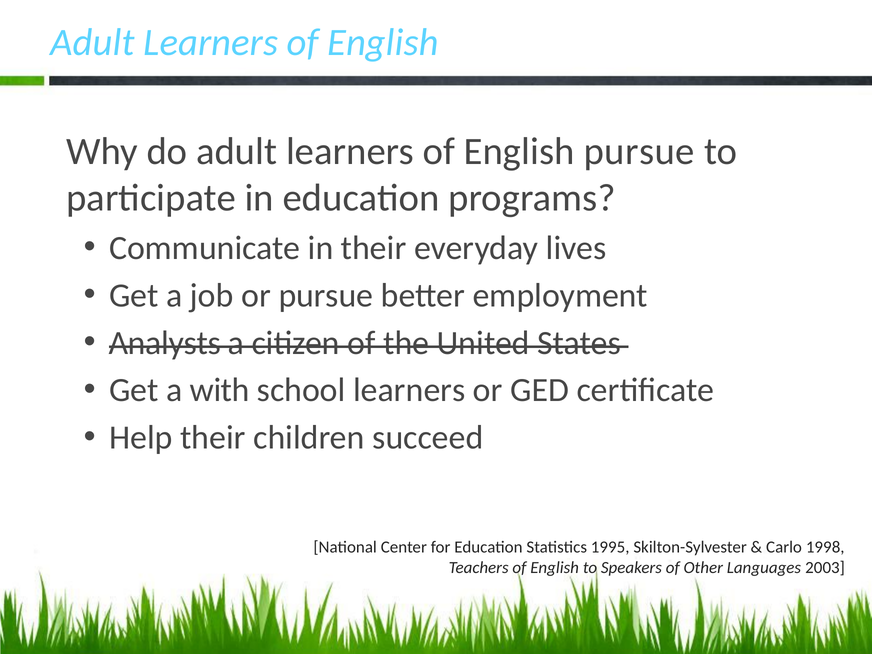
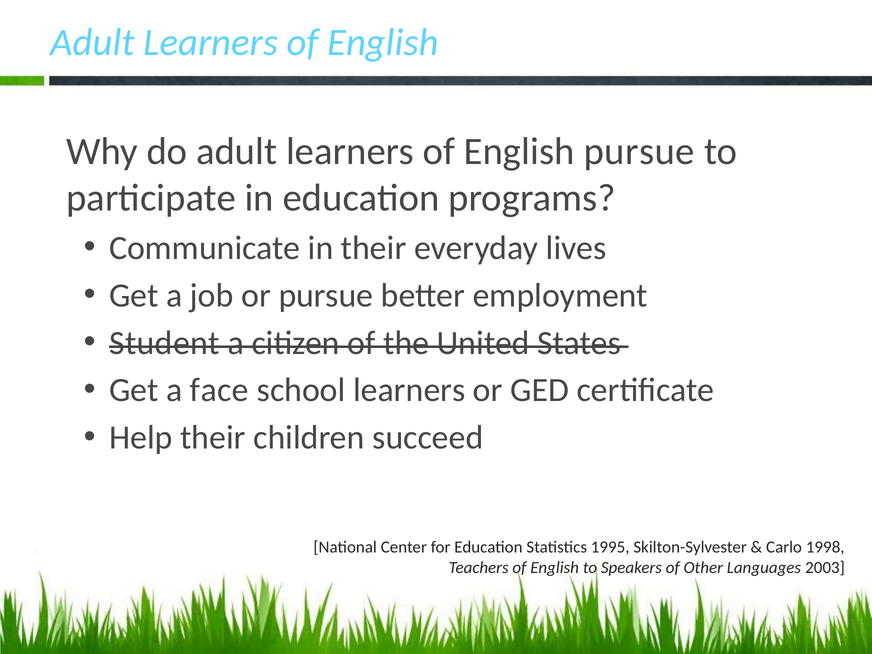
Analysts: Analysts -> Student (164, 343)
with: with -> face (219, 390)
